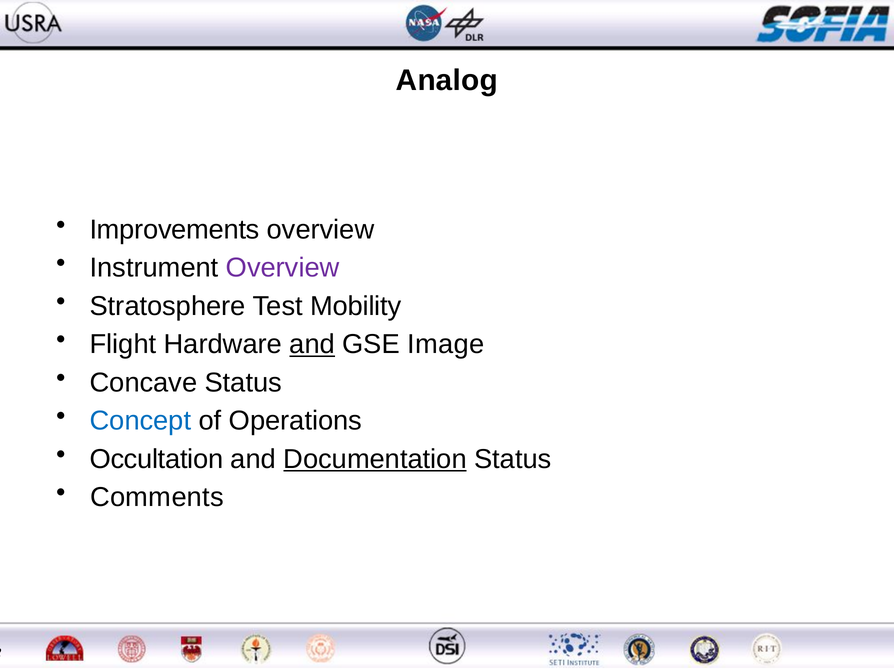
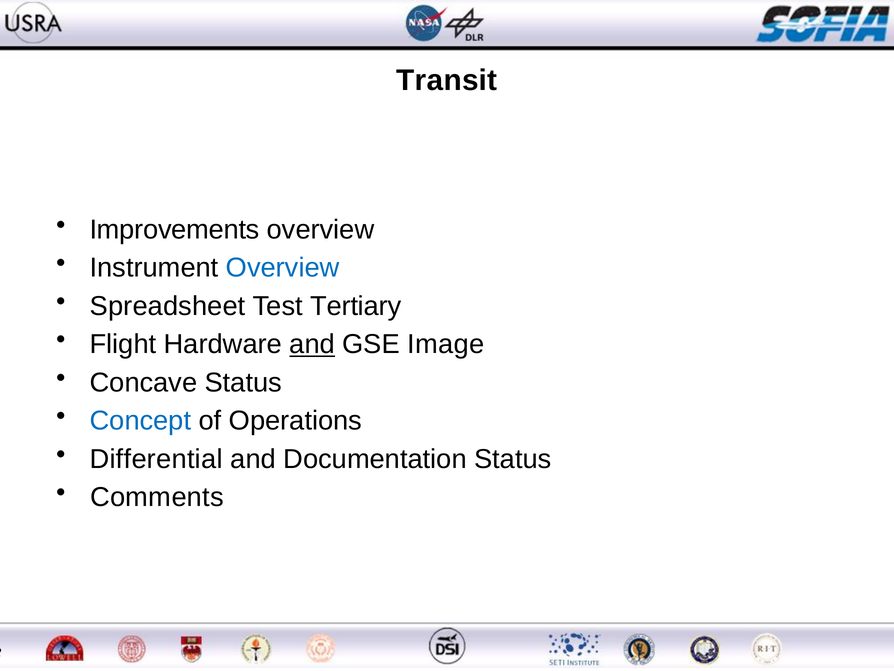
Analog: Analog -> Transit (447, 80)
Overview colour: purple -> blue (283, 268)
Stratosphere: Stratosphere -> Spreadsheet (168, 306)
Mobility: Mobility -> Tertiary (356, 306)
Occultation: Occultation -> Differential (156, 459)
Documentation underline: present -> none (375, 459)
